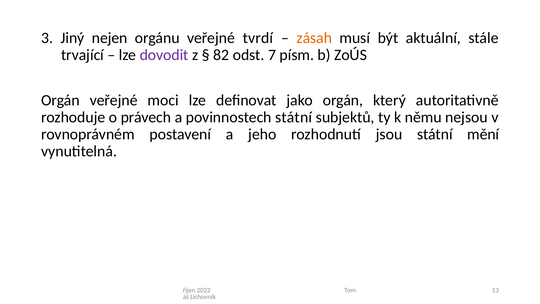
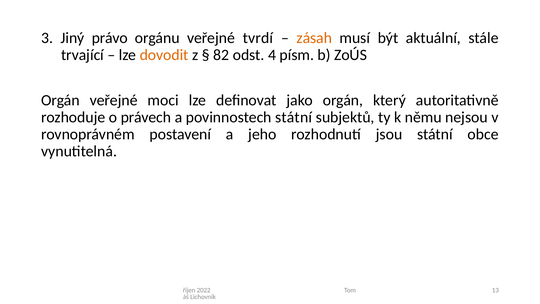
nejen: nejen -> právo (110, 38)
dovodit colour: purple -> orange (164, 55)
7: 7 -> 4 (272, 55)
mění: mění -> obce (483, 134)
